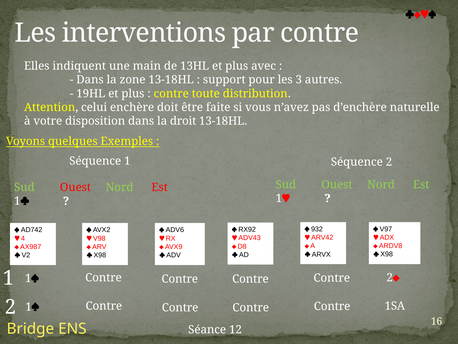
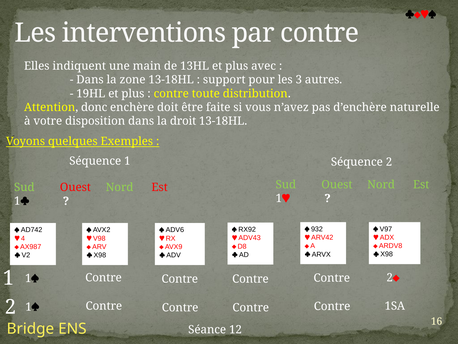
celui: celui -> donc (94, 107)
